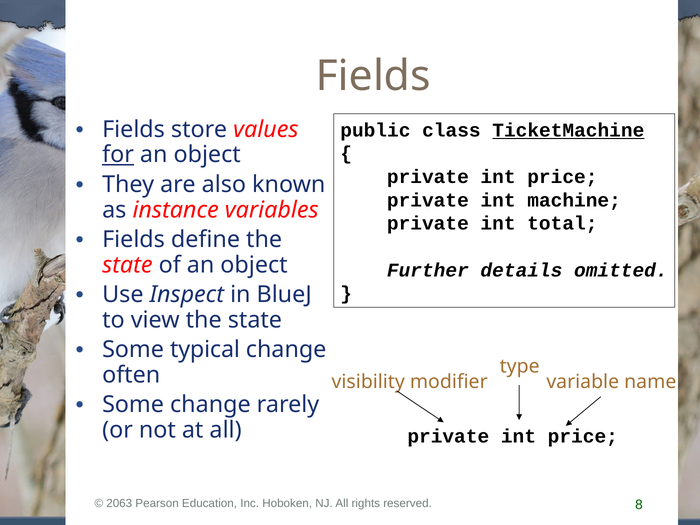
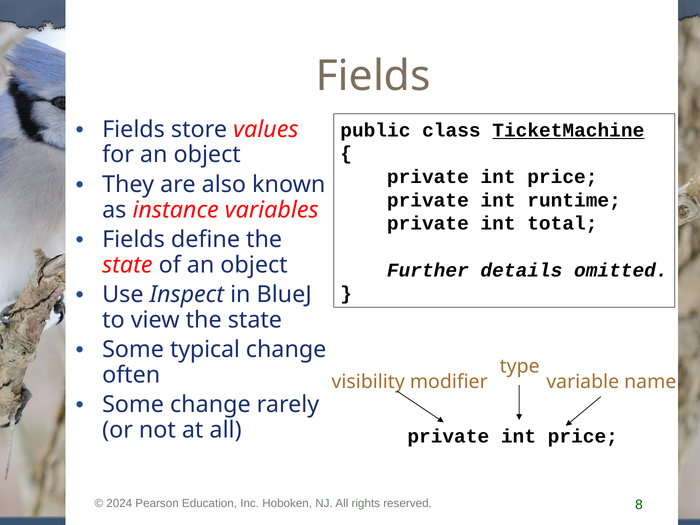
for underline: present -> none (118, 155)
machine: machine -> runtime (574, 200)
2063: 2063 -> 2024 (119, 503)
